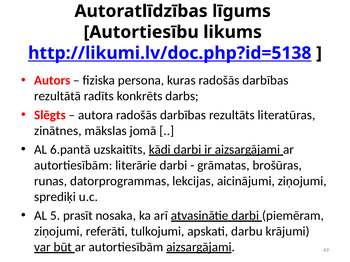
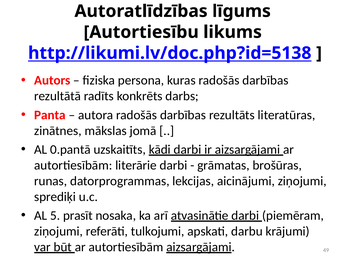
Slēgts: Slēgts -> Panta (50, 115)
6.pantā: 6.pantā -> 0.pantā (70, 150)
